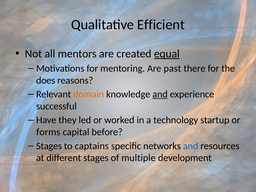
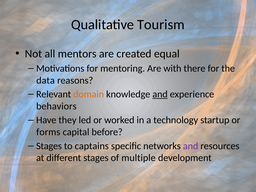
Efficient: Efficient -> Tourism (161, 25)
equal underline: present -> none (167, 54)
past: past -> with (172, 68)
does: does -> data (46, 80)
successful: successful -> behaviors (56, 106)
and colour: blue -> purple (191, 146)
